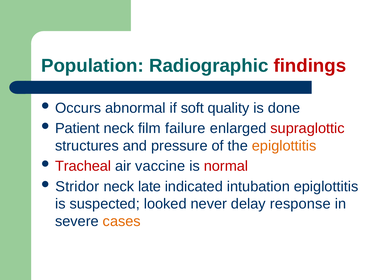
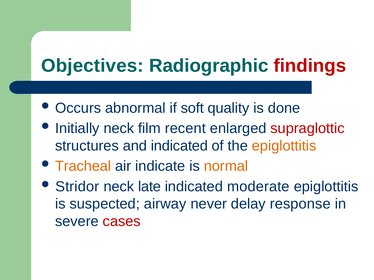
Population: Population -> Objectives (92, 66)
Patient: Patient -> Initially (77, 129)
failure: failure -> recent (185, 129)
and pressure: pressure -> indicated (179, 146)
Tracheal colour: red -> orange (83, 166)
vaccine: vaccine -> indicate (160, 166)
normal colour: red -> orange (226, 166)
intubation: intubation -> moderate (258, 187)
looked: looked -> airway (165, 204)
cases colour: orange -> red (122, 222)
